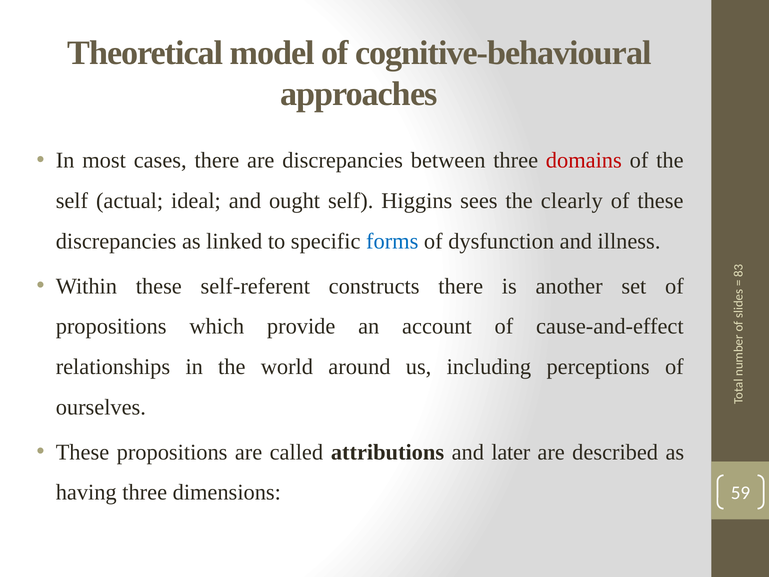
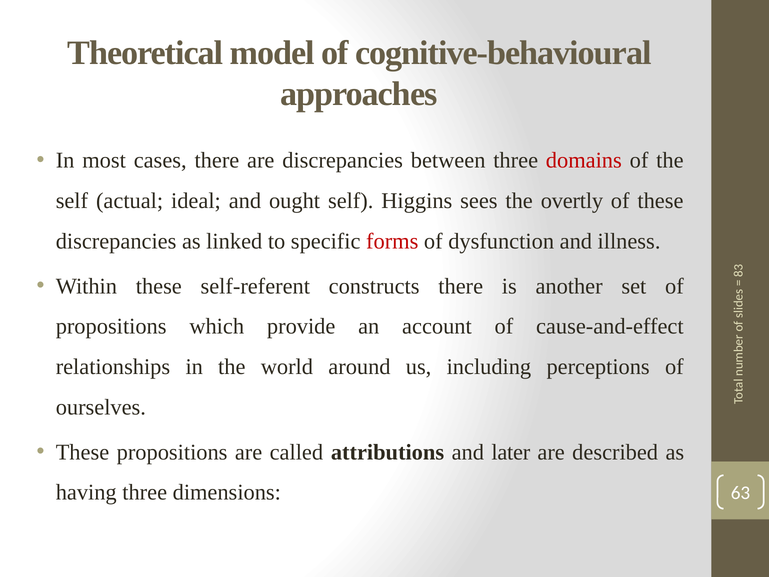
clearly: clearly -> overtly (572, 201)
forms colour: blue -> red (392, 241)
59: 59 -> 63 (740, 493)
